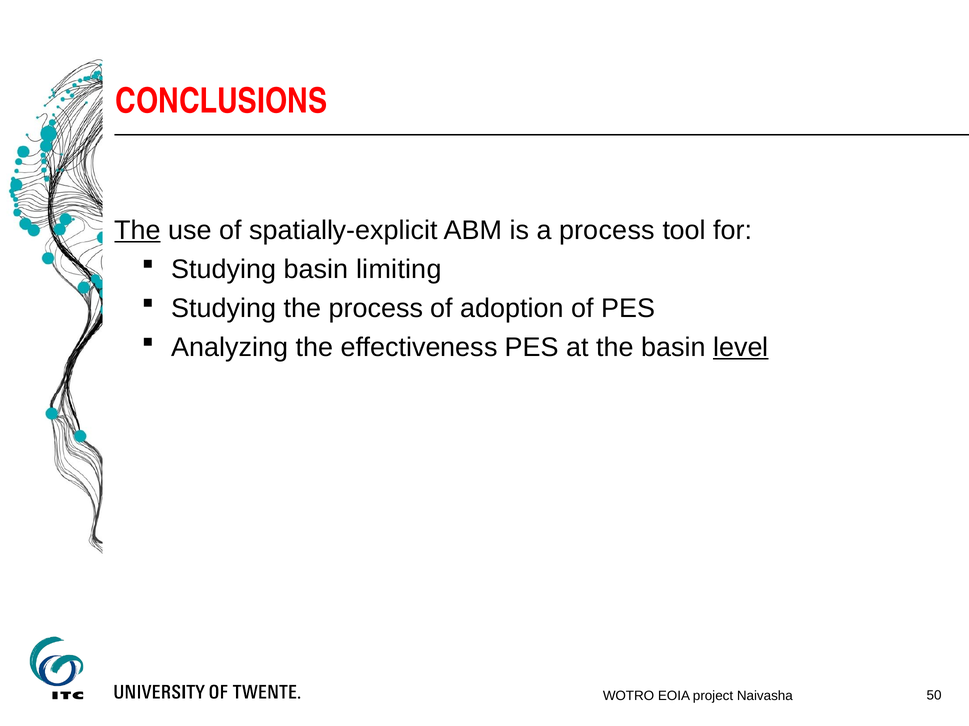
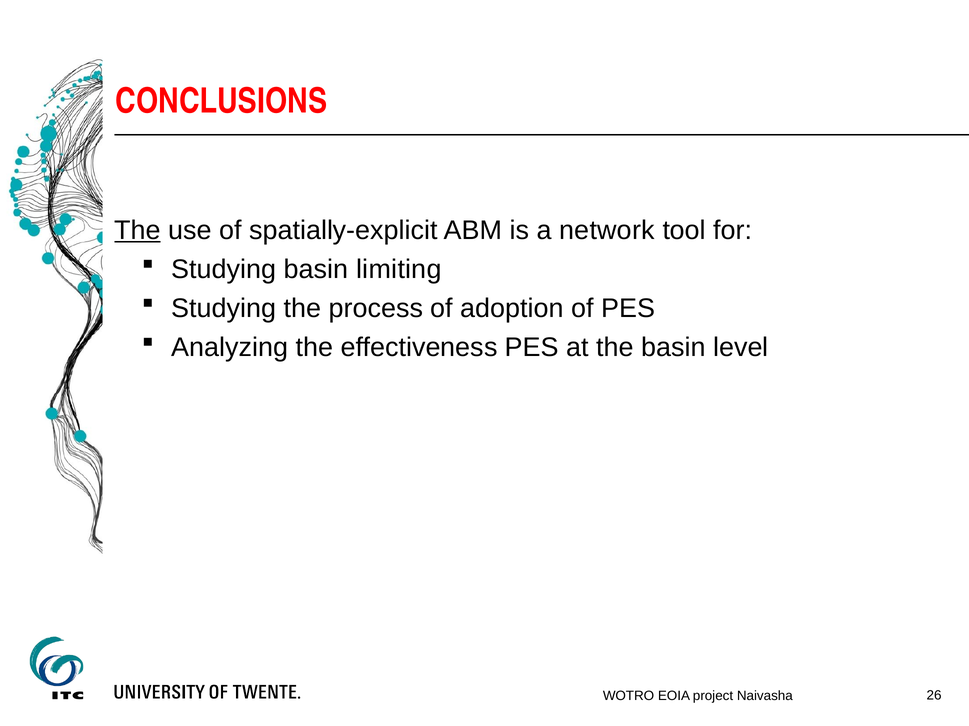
a process: process -> network (607, 230)
level underline: present -> none (741, 348)
50: 50 -> 26 (934, 696)
